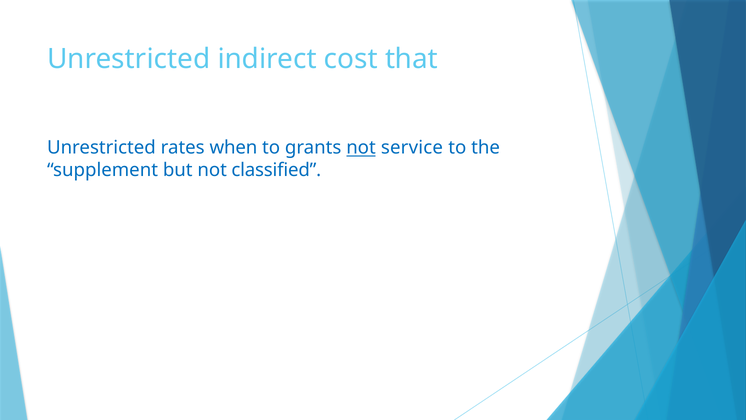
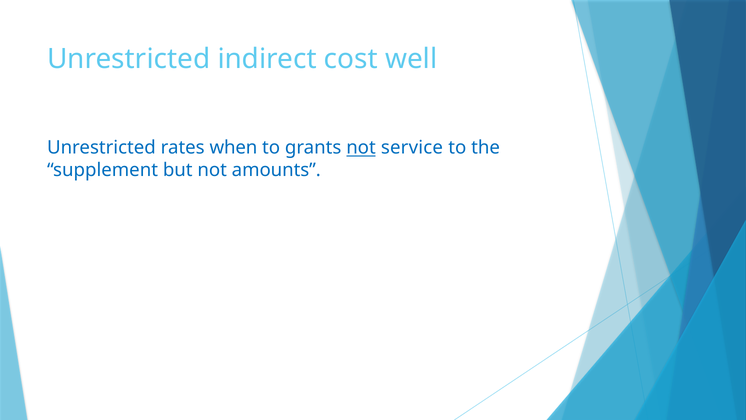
that: that -> well (411, 59)
classified: classified -> amounts (276, 170)
